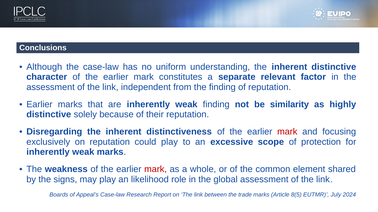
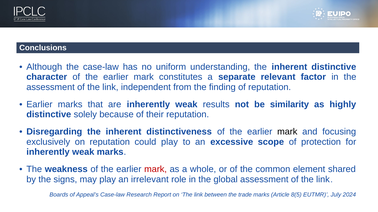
weak finding: finding -> results (216, 105)
mark colour: red -> black (287, 132)
likelihood: likelihood -> irrelevant (150, 180)
